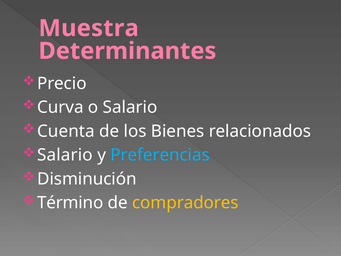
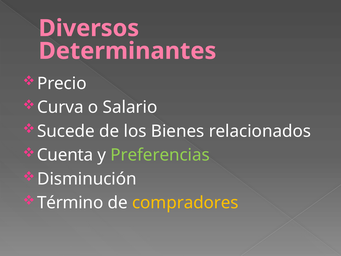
Muestra: Muestra -> Diversos (89, 28)
Cuenta: Cuenta -> Sucede (66, 131)
Salario: Salario -> Cuenta (65, 155)
Preferencias colour: light blue -> light green (160, 155)
